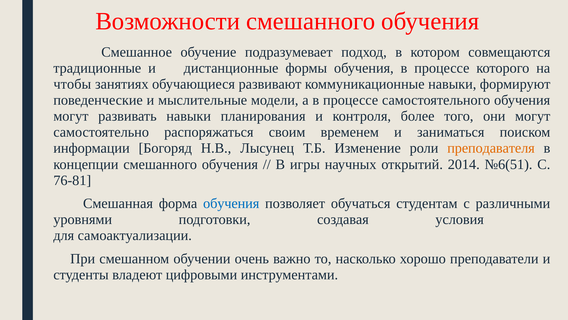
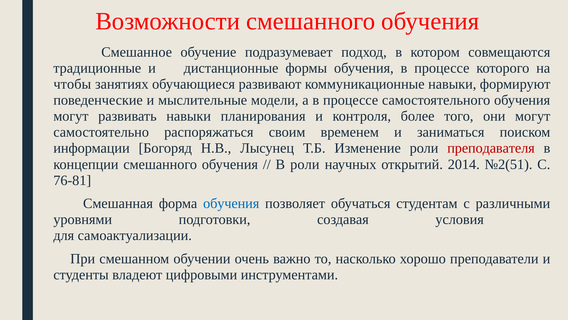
преподавателя colour: orange -> red (491, 148)
В игры: игры -> роли (305, 164)
№6(51: №6(51 -> №2(51 (509, 164)
